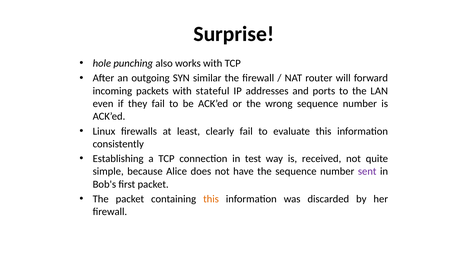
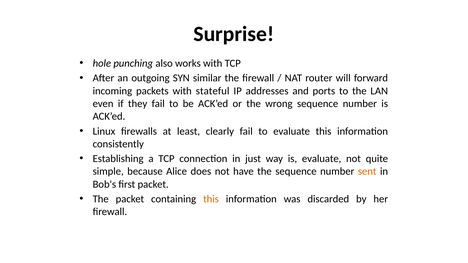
test: test -> just (253, 159)
is received: received -> evaluate (322, 159)
sent colour: purple -> orange (367, 172)
